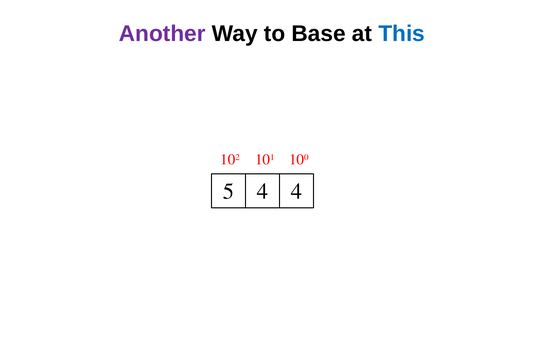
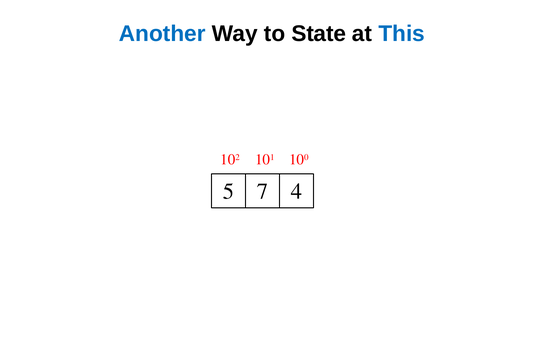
Another colour: purple -> blue (162, 34)
Base: Base -> State (319, 34)
5 4: 4 -> 7 (263, 191)
